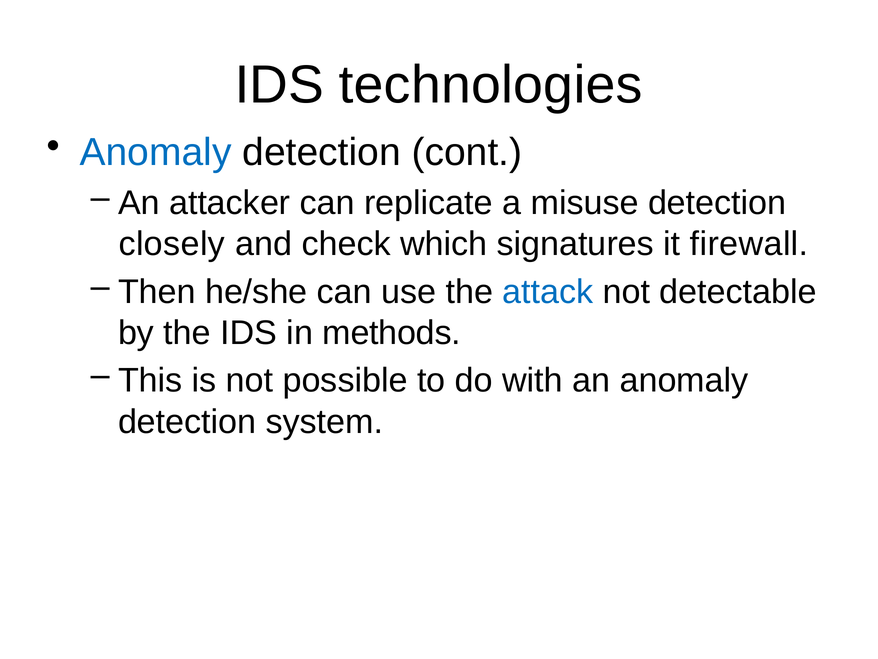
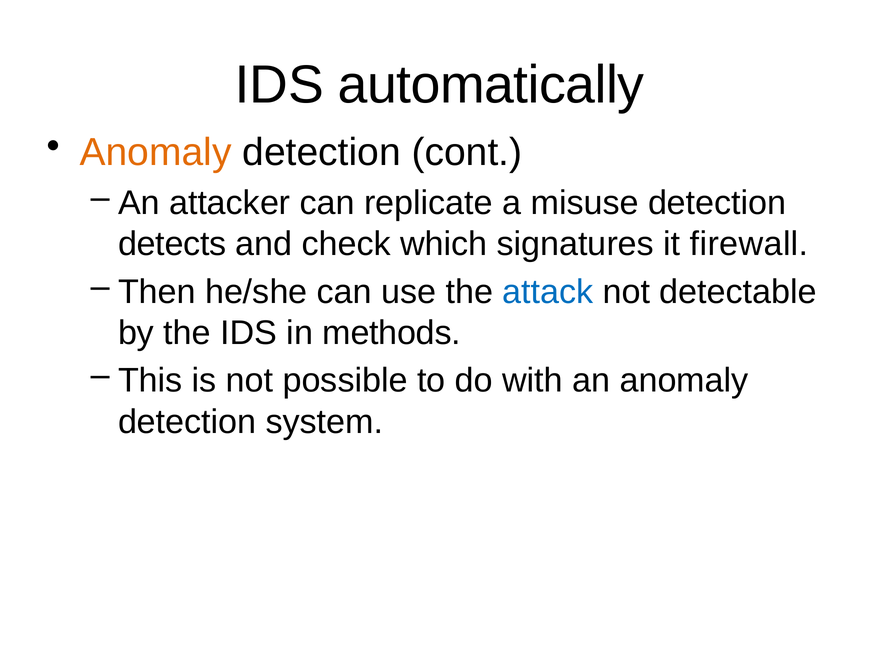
technologies: technologies -> automatically (491, 85)
Anomaly colour: blue -> orange (156, 152)
closely: closely -> detects (172, 244)
